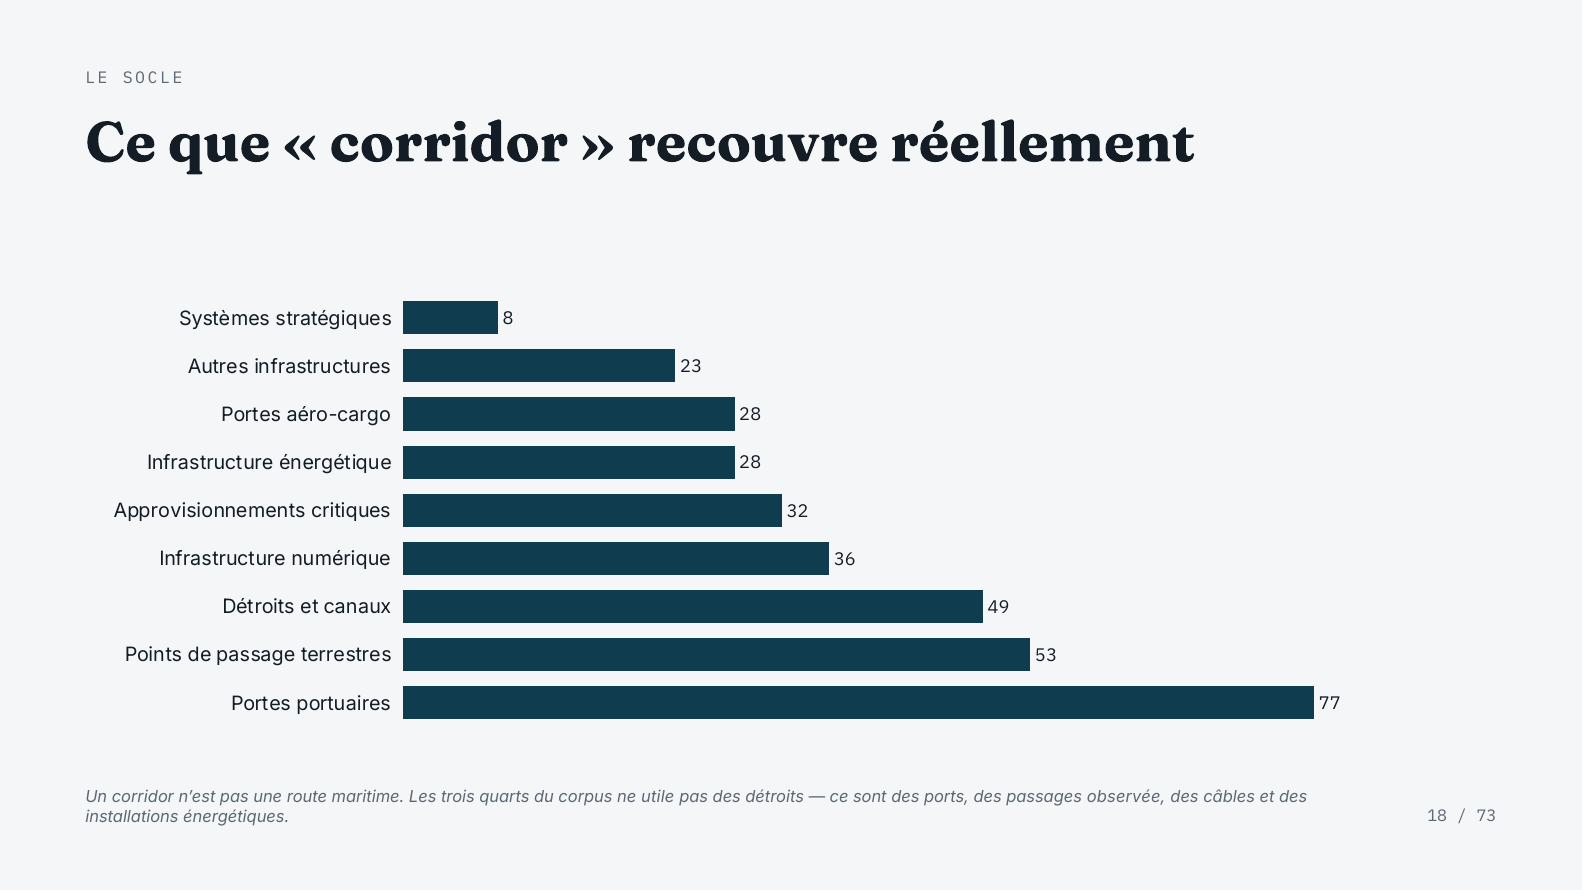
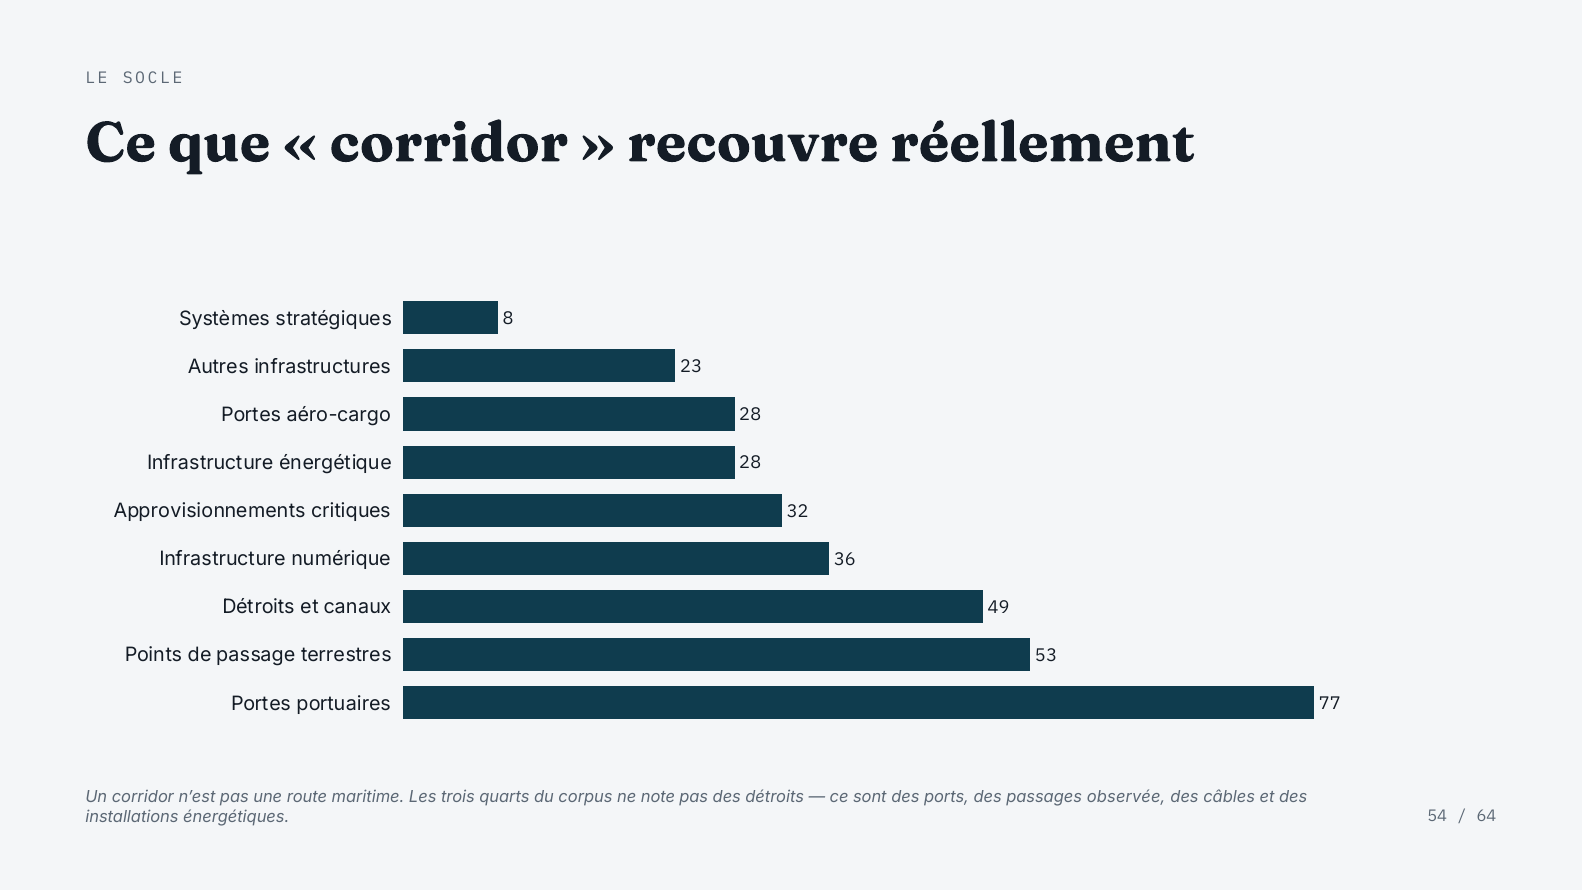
utile: utile -> note (658, 797)
18: 18 -> 54 (1437, 816)
73: 73 -> 64 (1486, 816)
